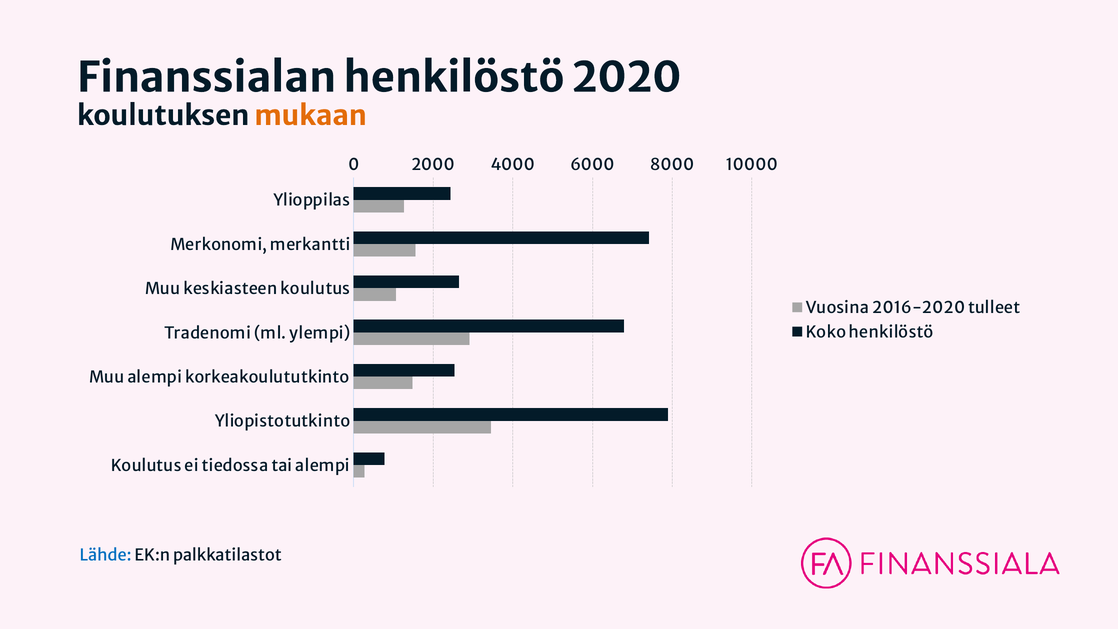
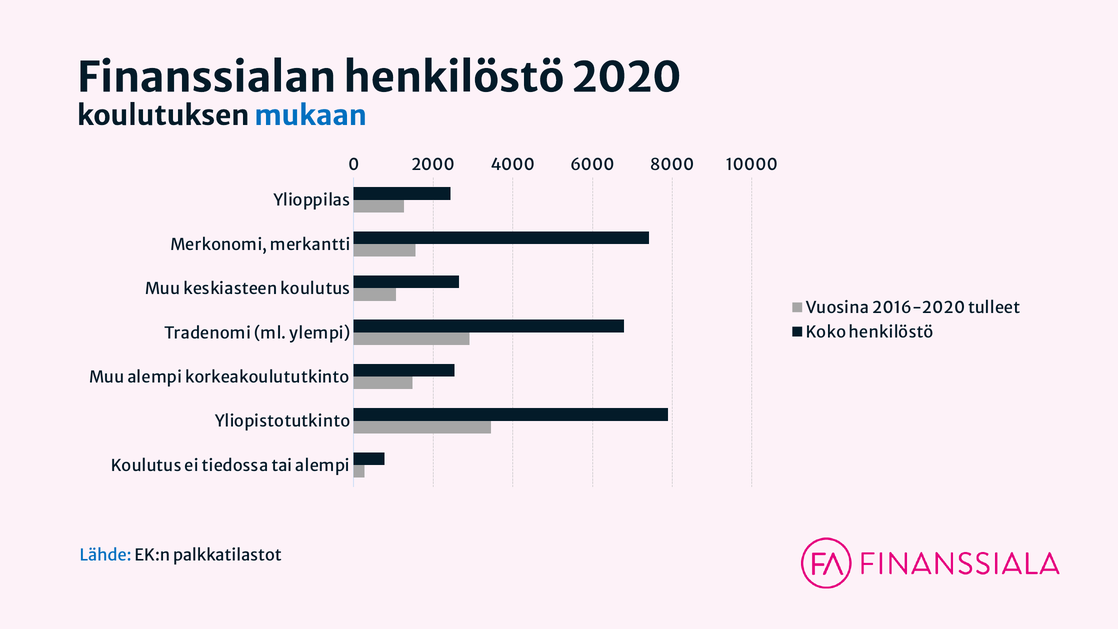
mukaan colour: orange -> blue (311, 116)
